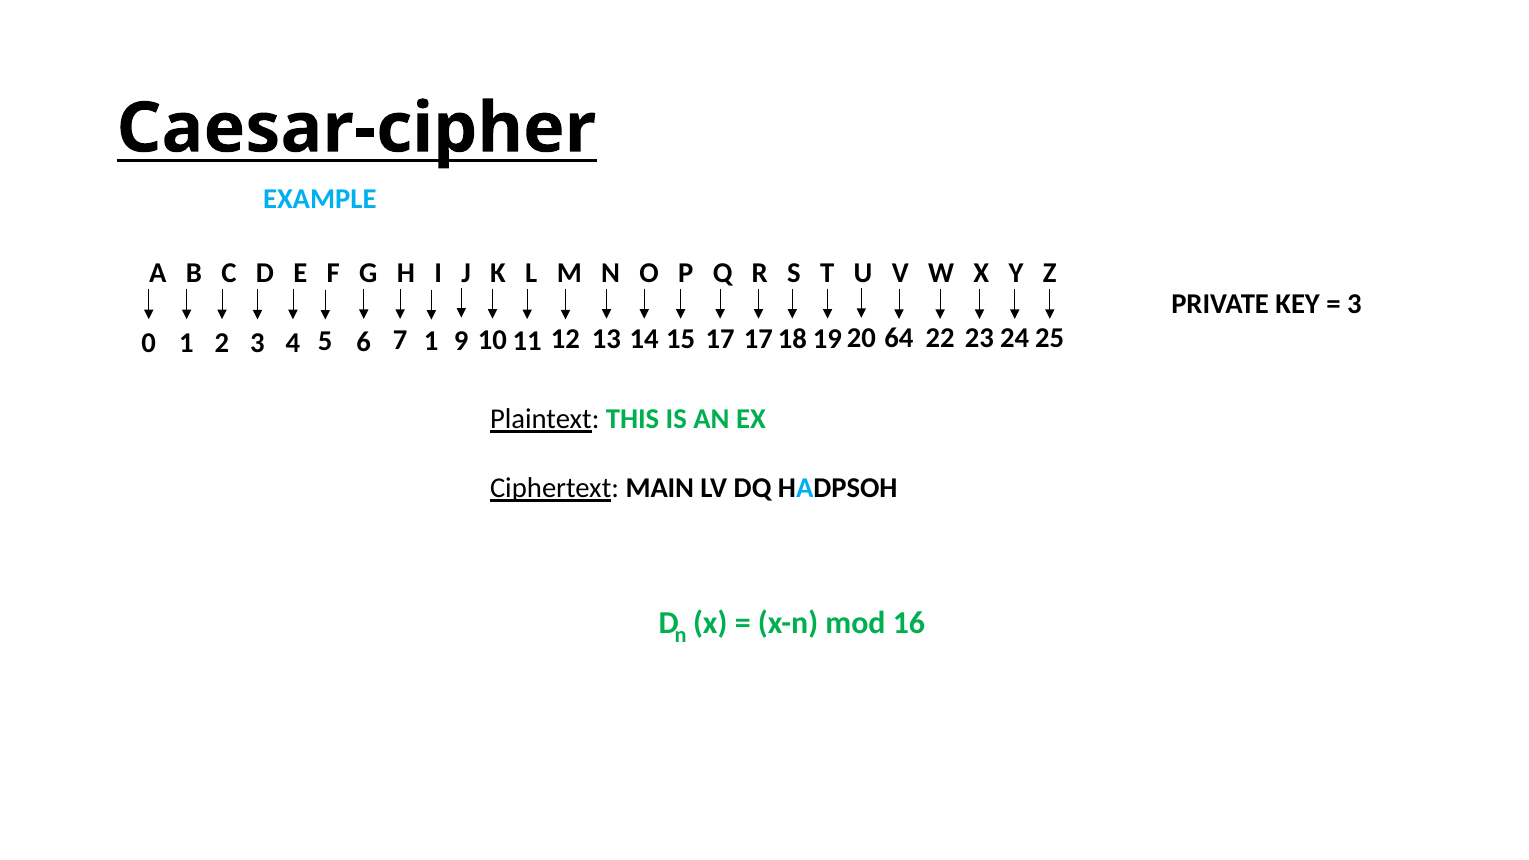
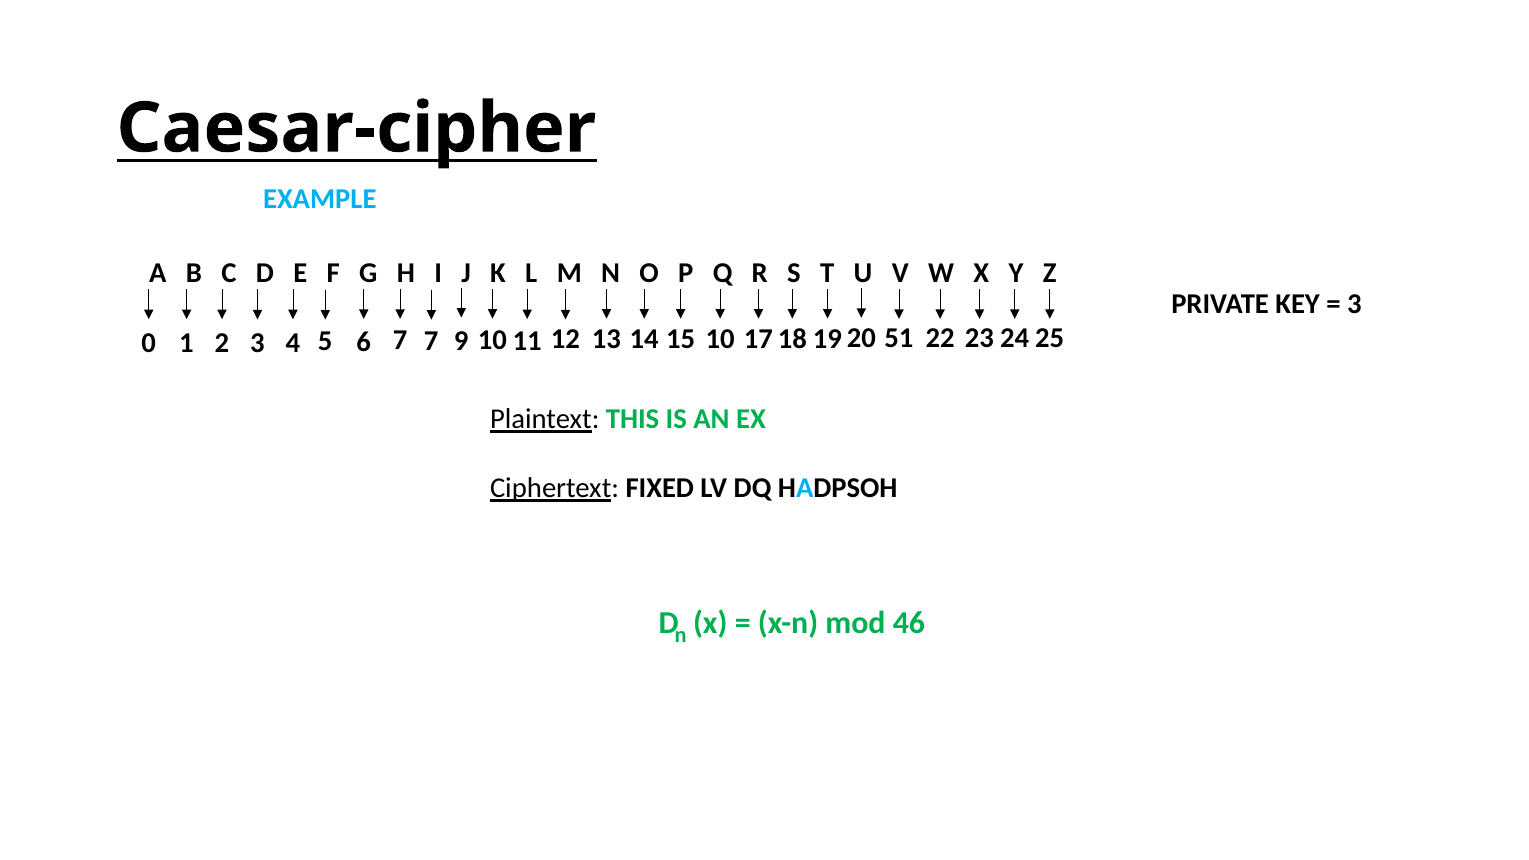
7 1: 1 -> 7 (431, 341)
17: 17 -> 10 (720, 339)
64: 64 -> 51 (899, 338)
MAIN: MAIN -> FIXED (660, 488)
16: 16 -> 46 (909, 623)
